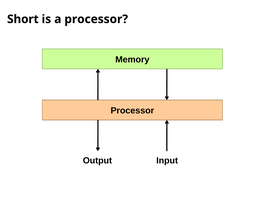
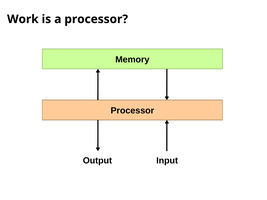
Short: Short -> Work (23, 19)
